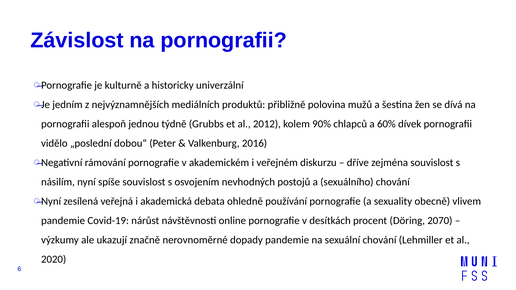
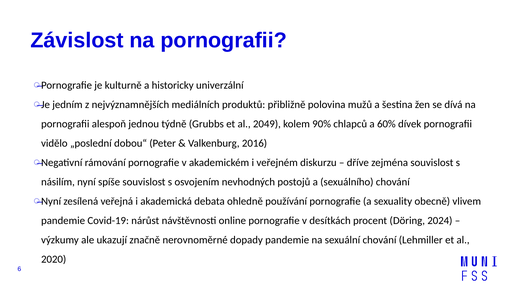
2012: 2012 -> 2049 (267, 124)
2070: 2070 -> 2024 (440, 221)
